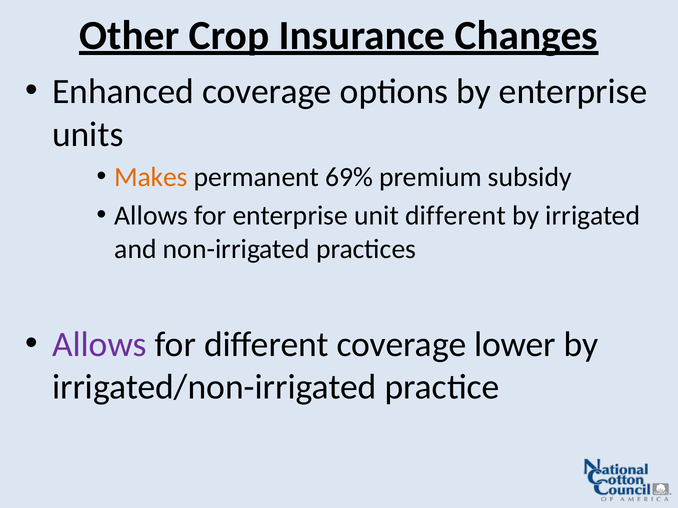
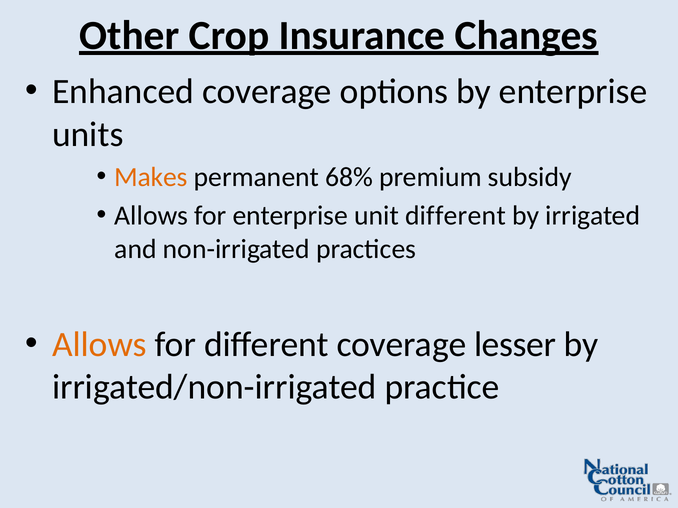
69%: 69% -> 68% (349, 177)
Allows colour: purple -> orange (99, 345)
lower: lower -> lesser (515, 345)
